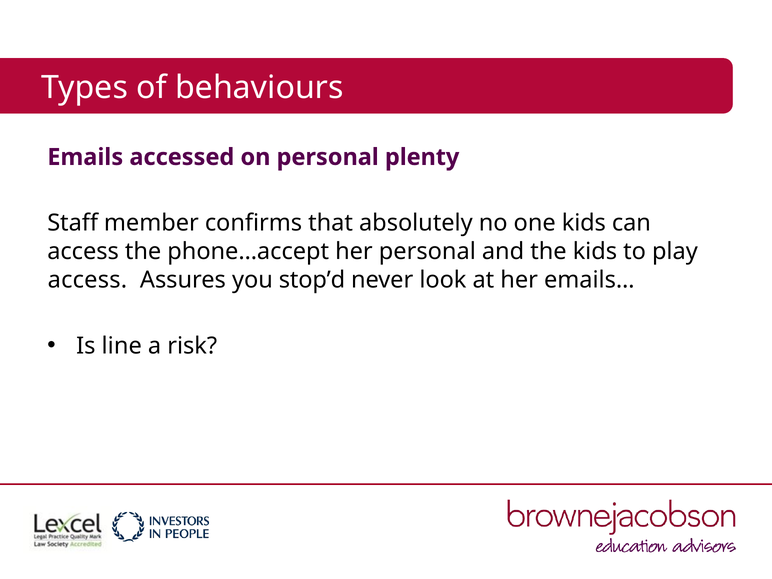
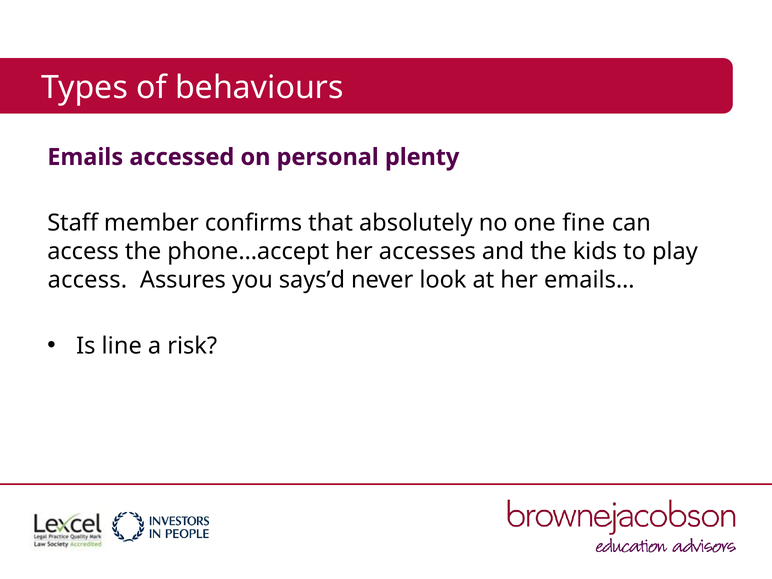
one kids: kids -> fine (584, 223)
her personal: personal -> accesses (427, 251)
stop’d: stop’d -> says’d (312, 280)
